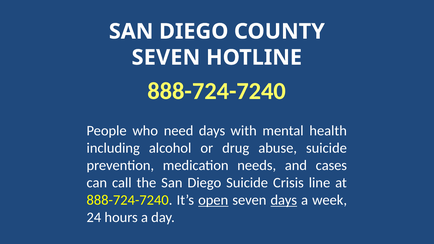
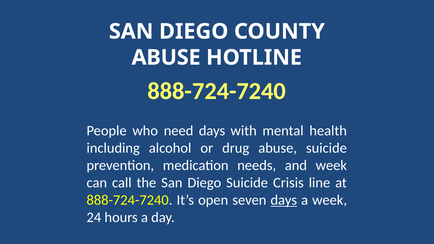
SEVEN: SEVEN -> ABUSE (166, 58)
and cases: cases -> week (331, 165)
open underline: present -> none (213, 200)
